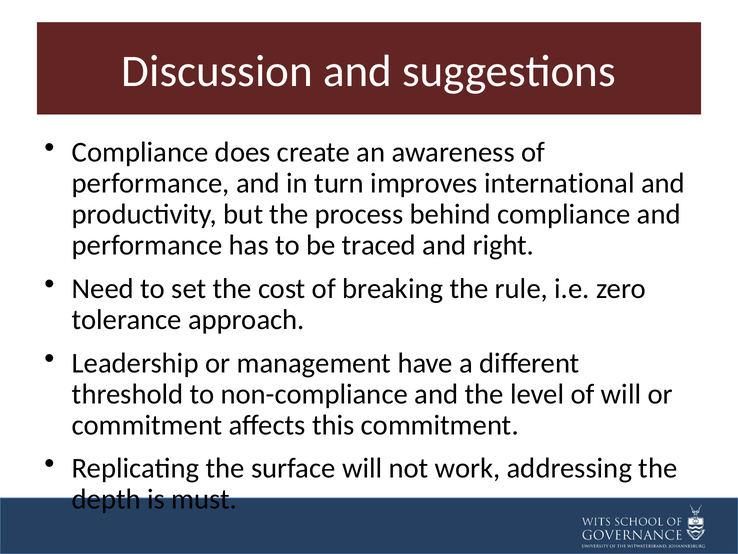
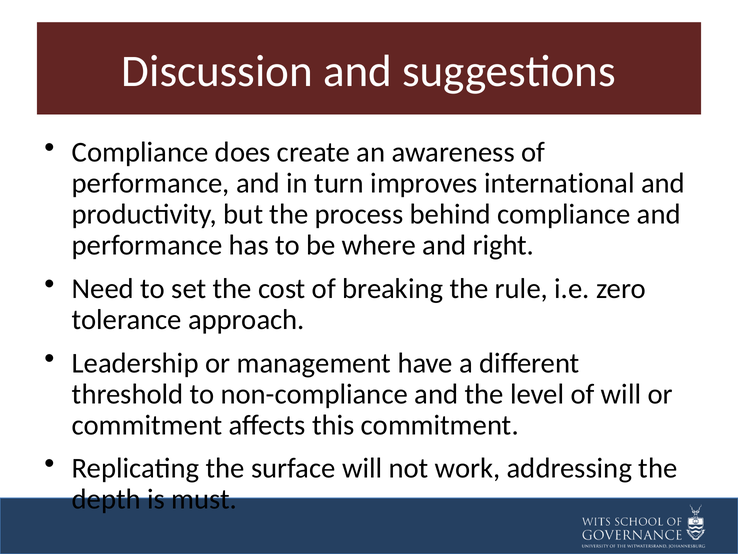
traced: traced -> where (379, 245)
